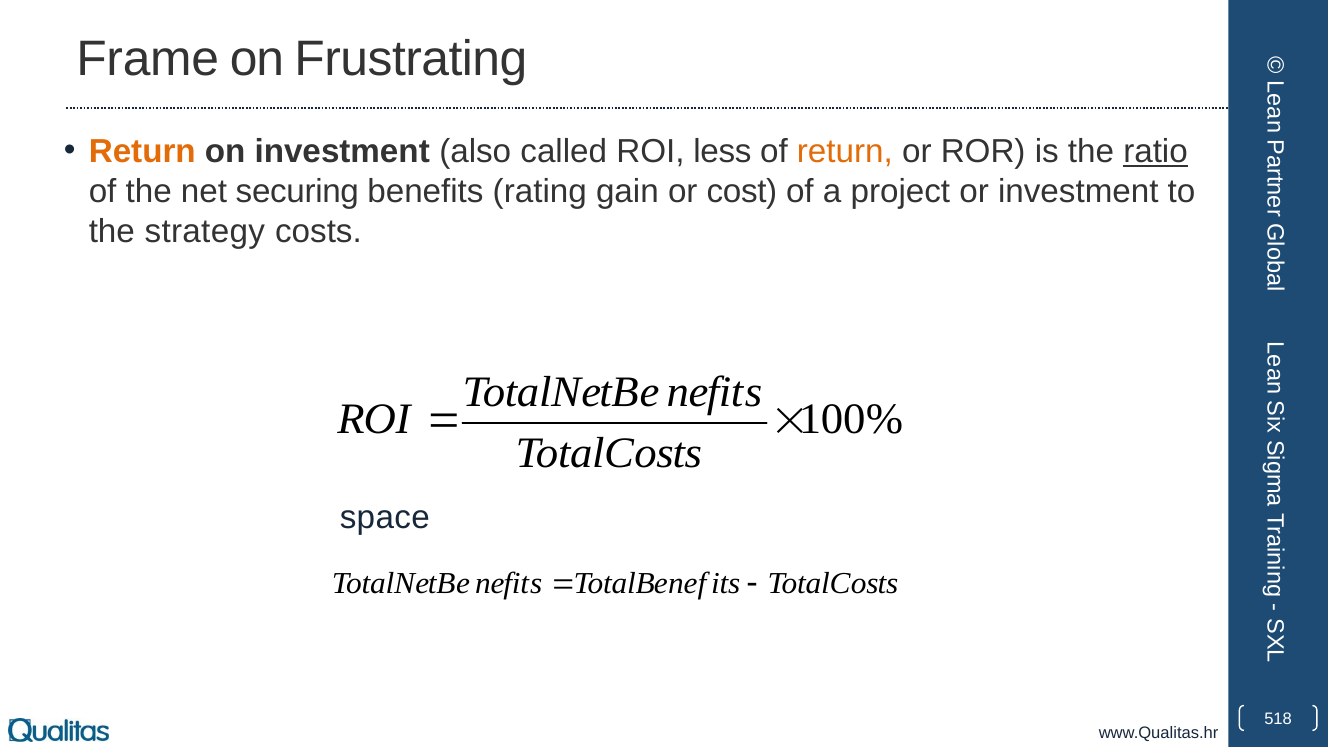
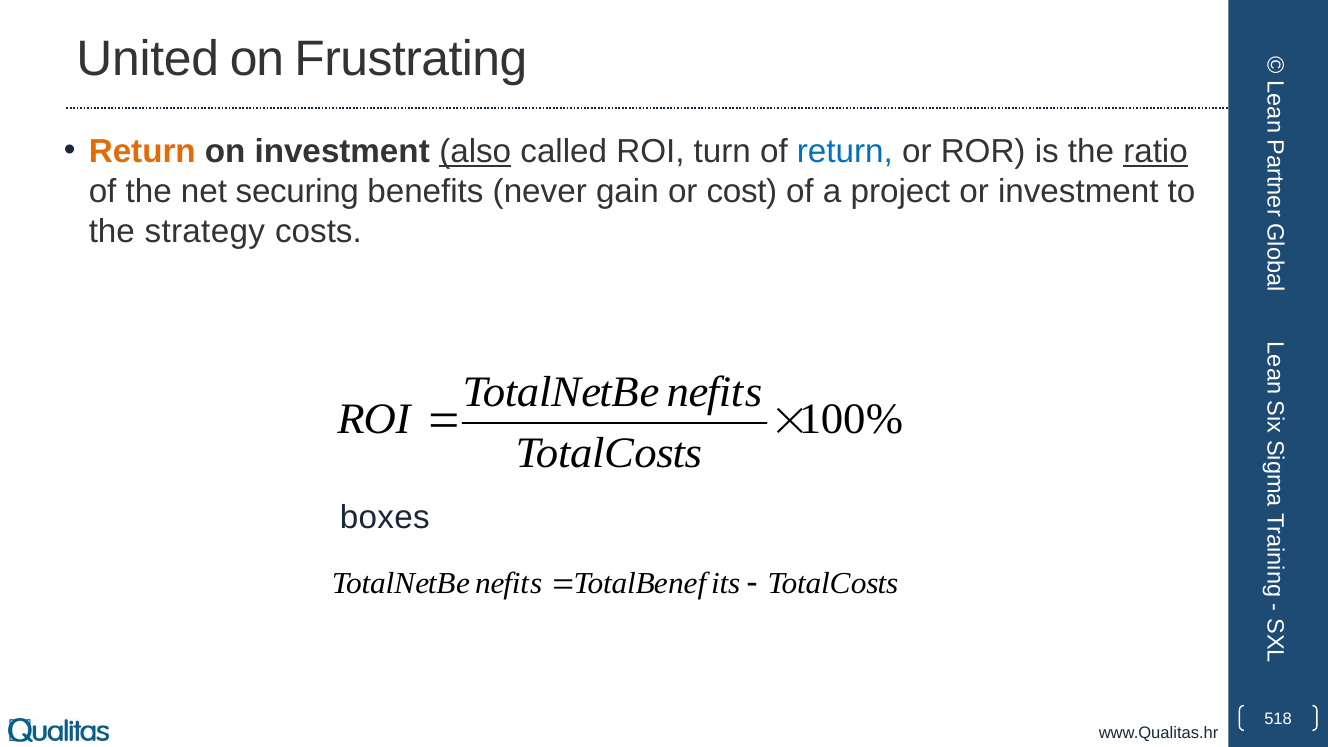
Frame: Frame -> United (148, 59)
also underline: none -> present (475, 152)
less: less -> turn (722, 152)
return colour: orange -> blue (845, 152)
rating: rating -> never (540, 192)
space: space -> boxes (385, 517)
